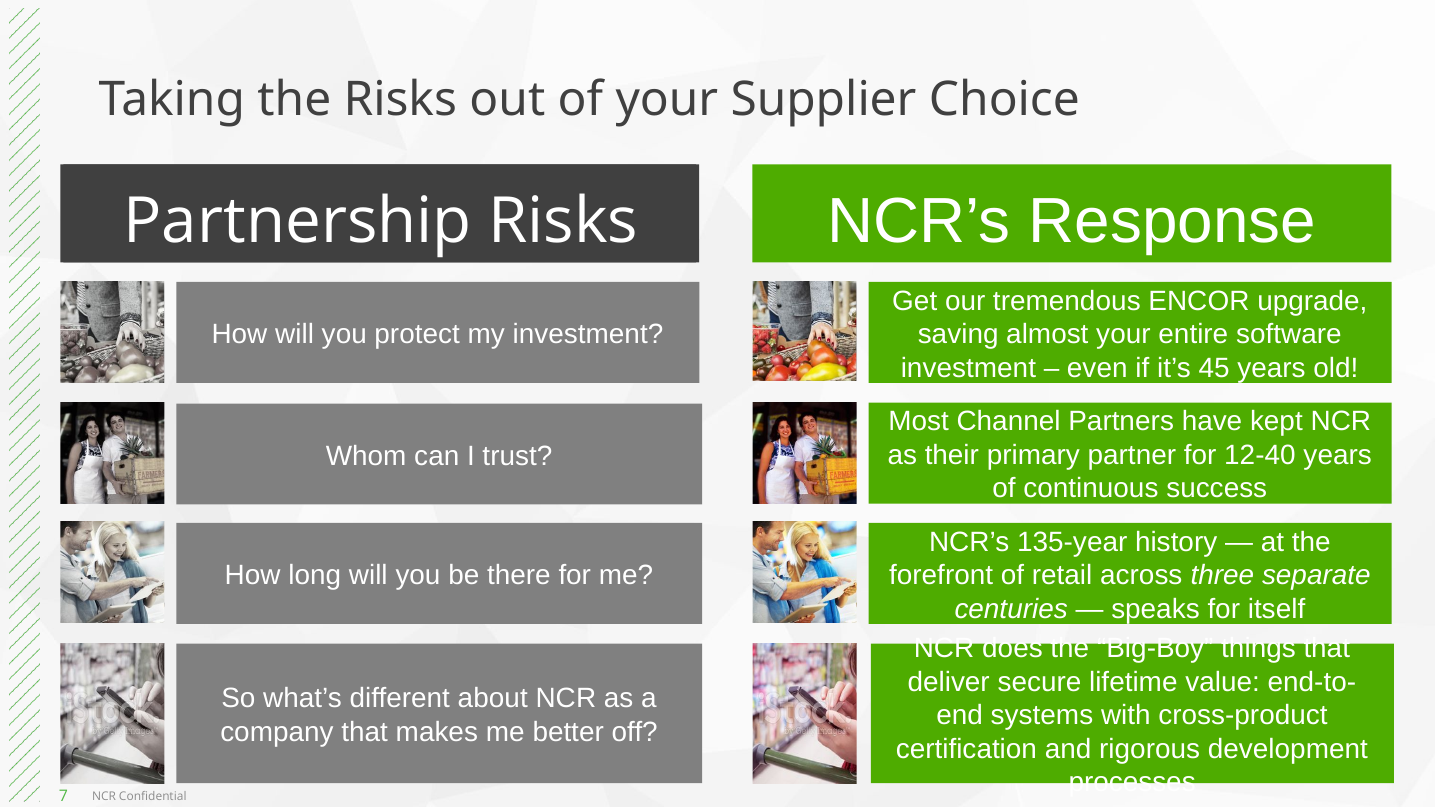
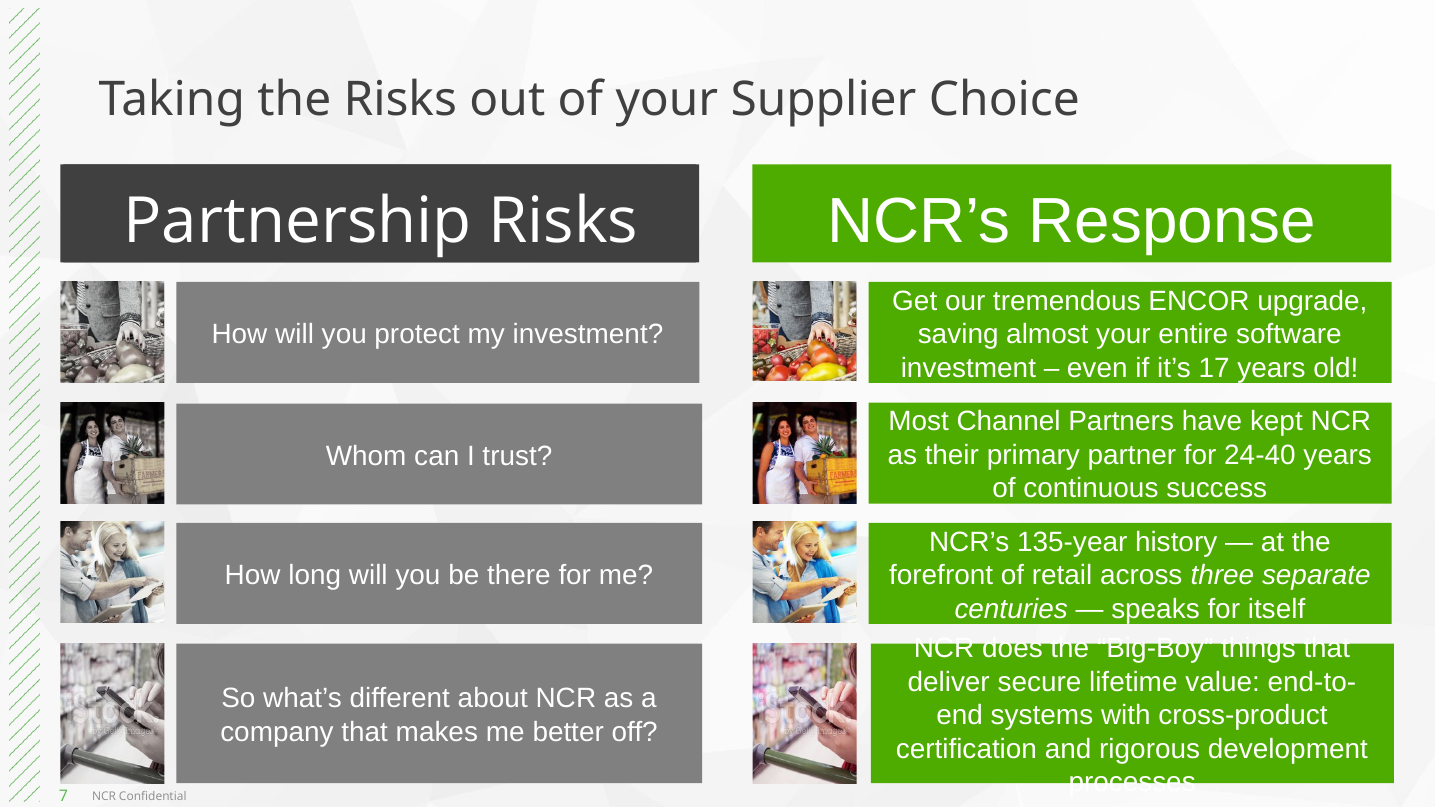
45: 45 -> 17 (1214, 368)
12-40: 12-40 -> 24-40 (1260, 455)
